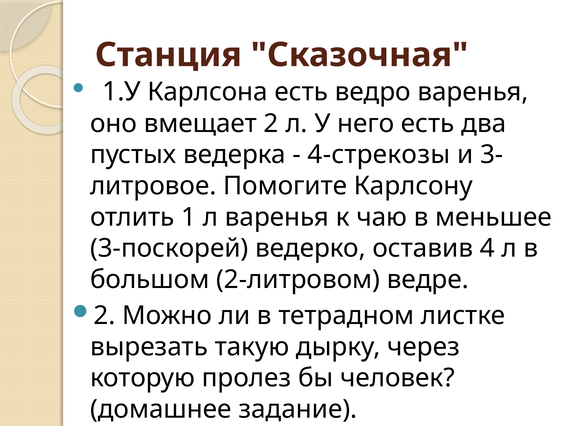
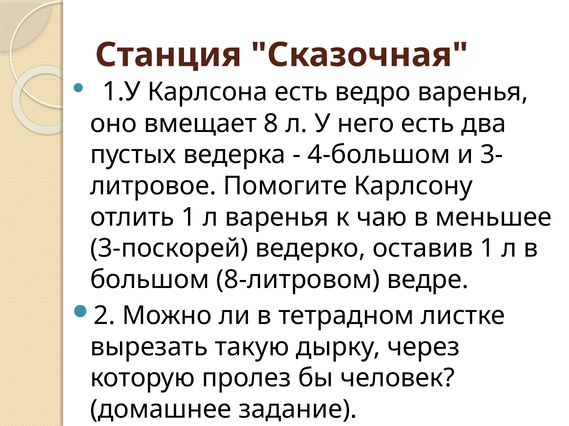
вмещает 2: 2 -> 8 (271, 124)
4-стрекозы: 4-стрекозы -> 4-большом (379, 155)
оставив 4: 4 -> 1 (487, 249)
2-литровом: 2-литровом -> 8-литровом (298, 280)
